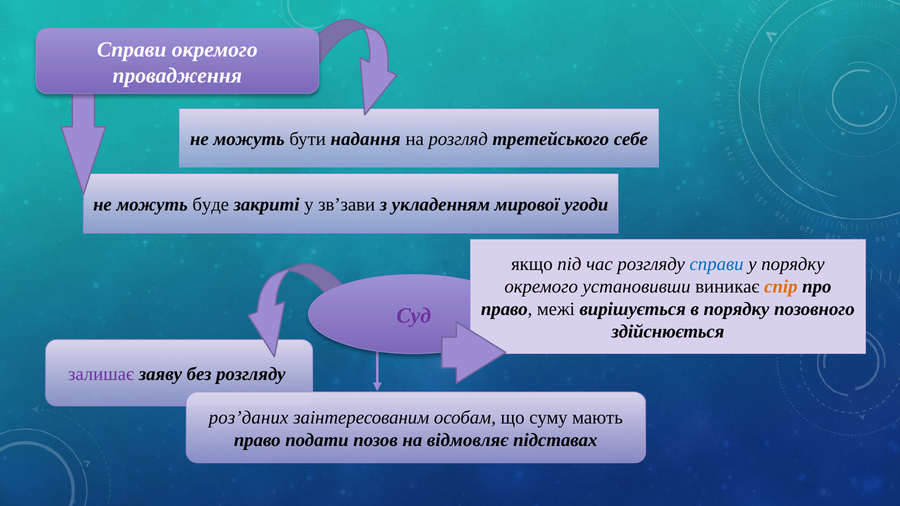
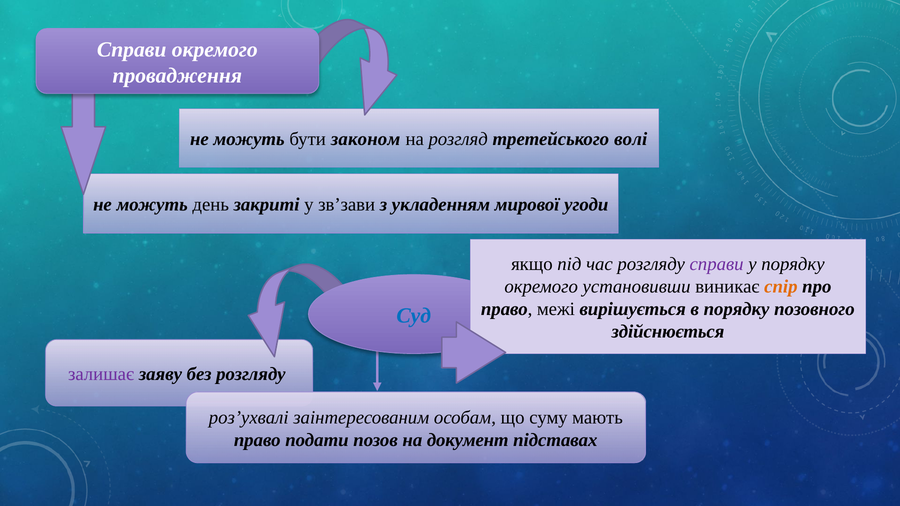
надання: надання -> законом (366, 139)
себе: себе -> волі (631, 139)
буде: буде -> день (211, 205)
справи colour: blue -> purple (717, 264)
Суд colour: purple -> blue (414, 316)
роз’даних: роз’даних -> роз’ухвалі (249, 418)
відмовляє: відмовляє -> документ (468, 440)
